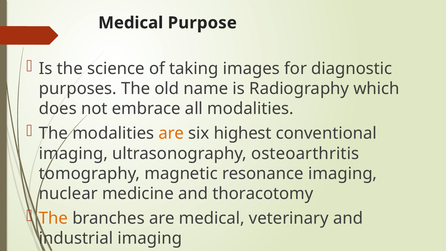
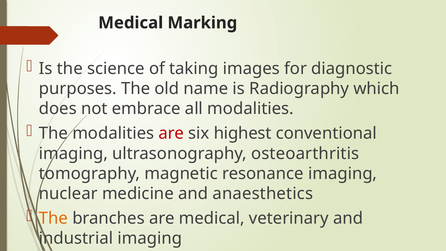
Purpose: Purpose -> Marking (202, 23)
are colour: orange -> red (171, 133)
thoracotomy: thoracotomy -> anaesthetics (263, 194)
